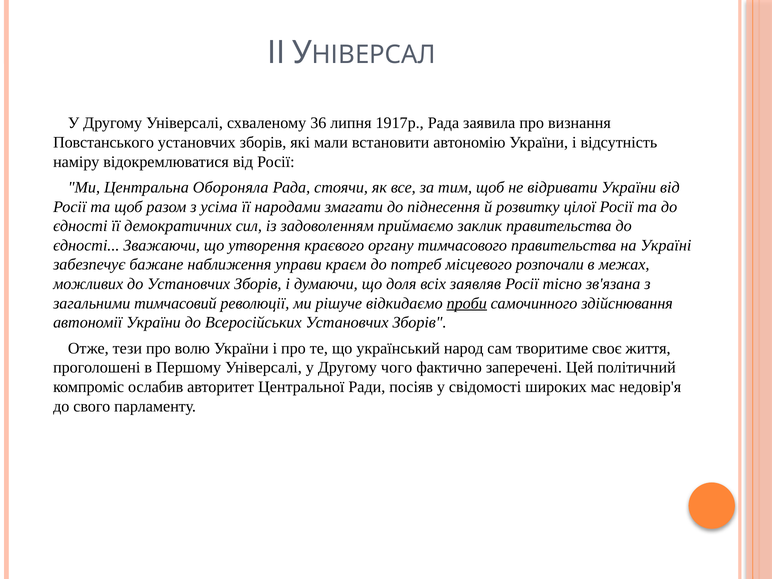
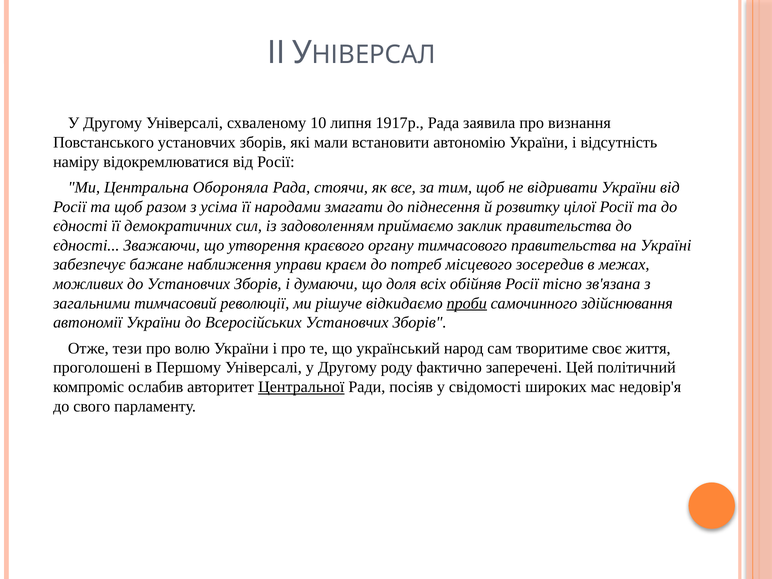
36: 36 -> 10 (318, 123)
розпочали: розпочали -> зосередив (550, 265)
заявляв: заявляв -> обійняв (476, 284)
чого: чого -> роду (397, 368)
Центральної underline: none -> present (301, 387)
